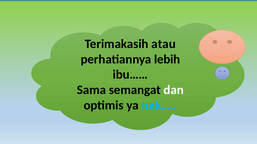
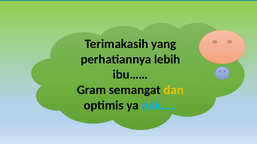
atau: atau -> yang (164, 44)
Sama: Sama -> Gram (91, 90)
dan colour: white -> yellow (174, 90)
